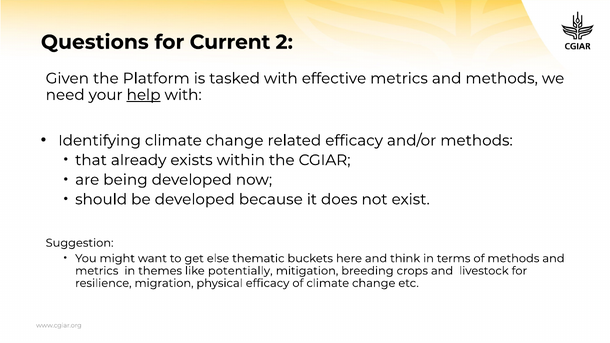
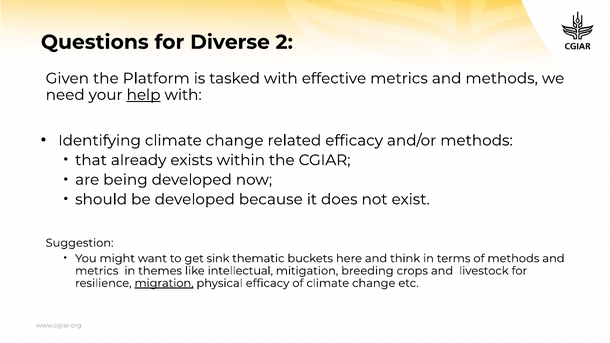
Current: Current -> Diverse (230, 42)
else: else -> sink (218, 259)
potentially: potentially -> intellectual (240, 271)
migration underline: none -> present (164, 283)
